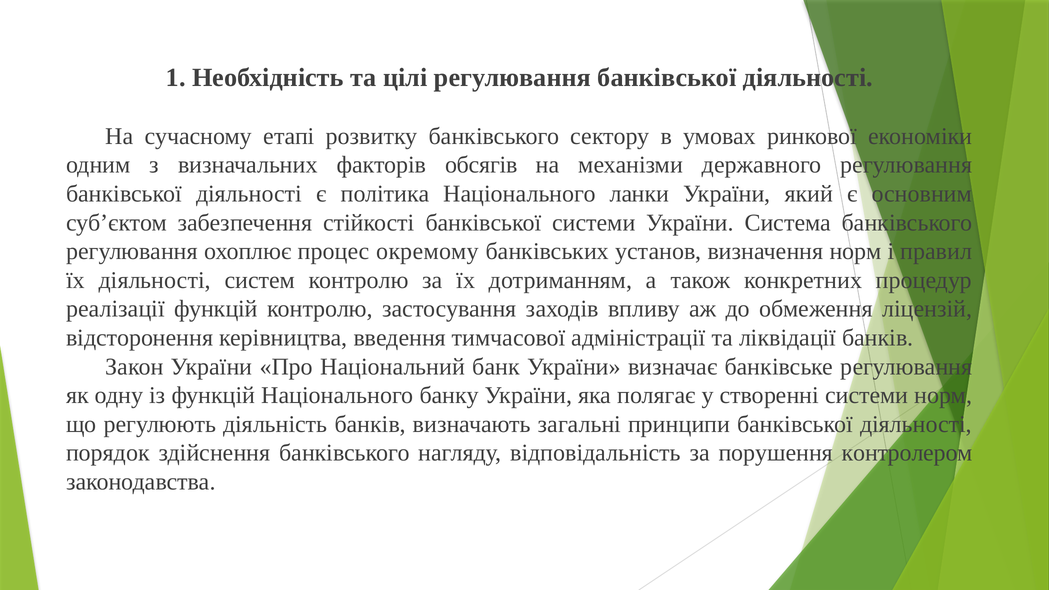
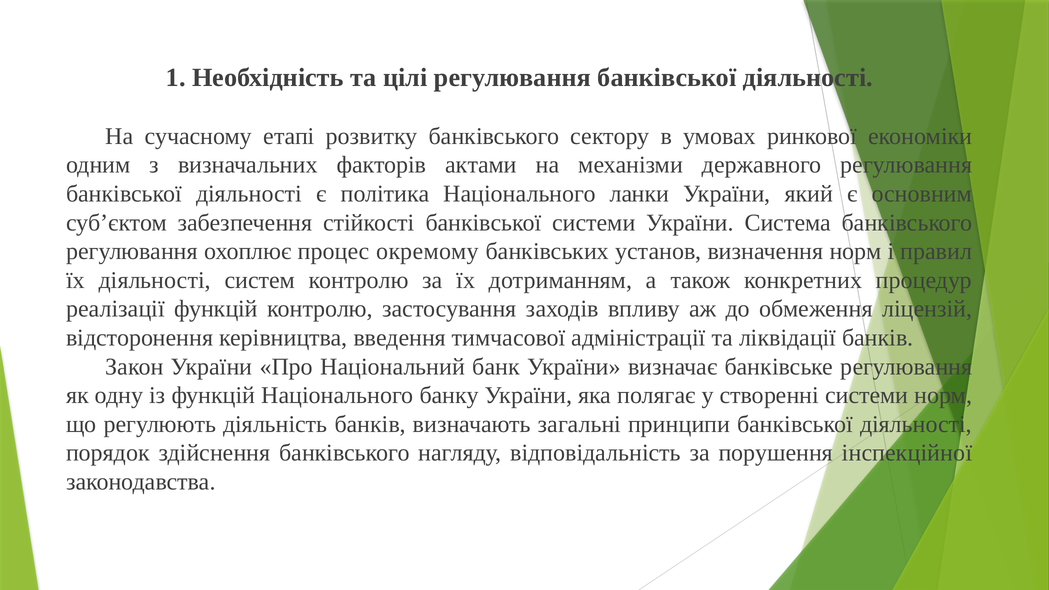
обсягів: обсягів -> актами (481, 165)
контролером: контролером -> інспекційної (907, 453)
